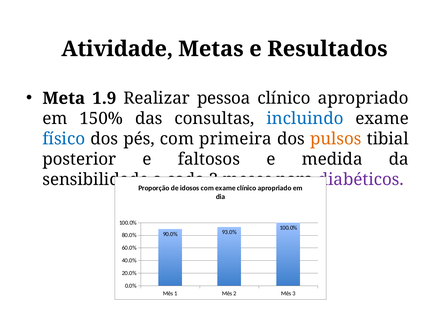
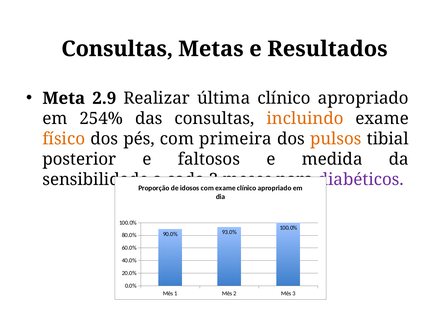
Atividade: Atividade -> Consultas (117, 49)
1.9: 1.9 -> 2.9 (104, 98)
pessoa: pessoa -> última (224, 98)
150%: 150% -> 254% (101, 119)
incluindo colour: blue -> orange (305, 119)
físico colour: blue -> orange (64, 139)
